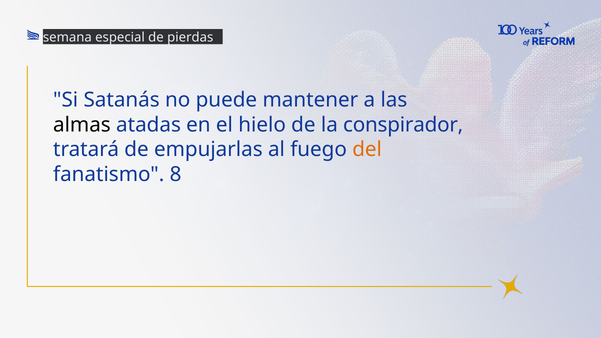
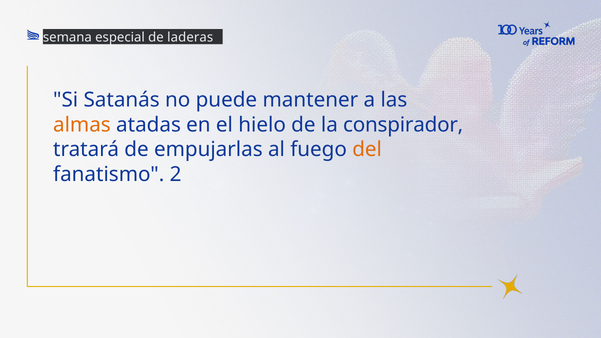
pierdas: pierdas -> laderas (190, 38)
almas colour: black -> orange (82, 125)
8: 8 -> 2 (176, 174)
